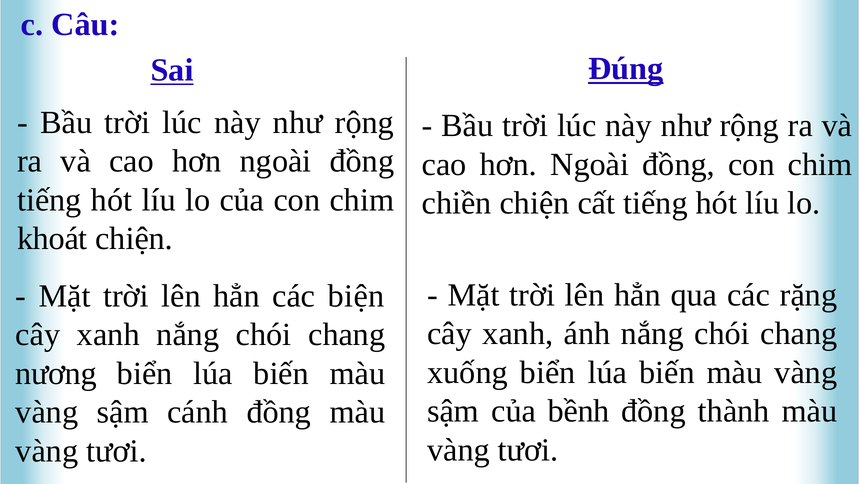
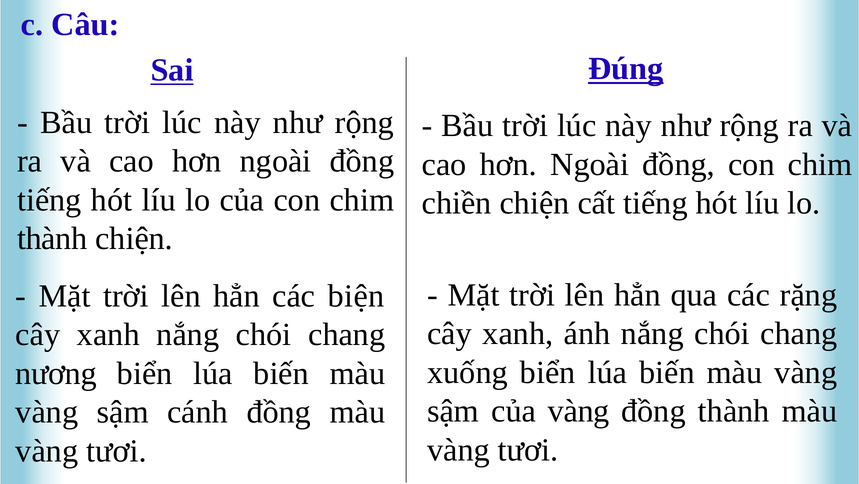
khoát: khoát -> thành (52, 239)
của bềnh: bềnh -> vàng (579, 412)
